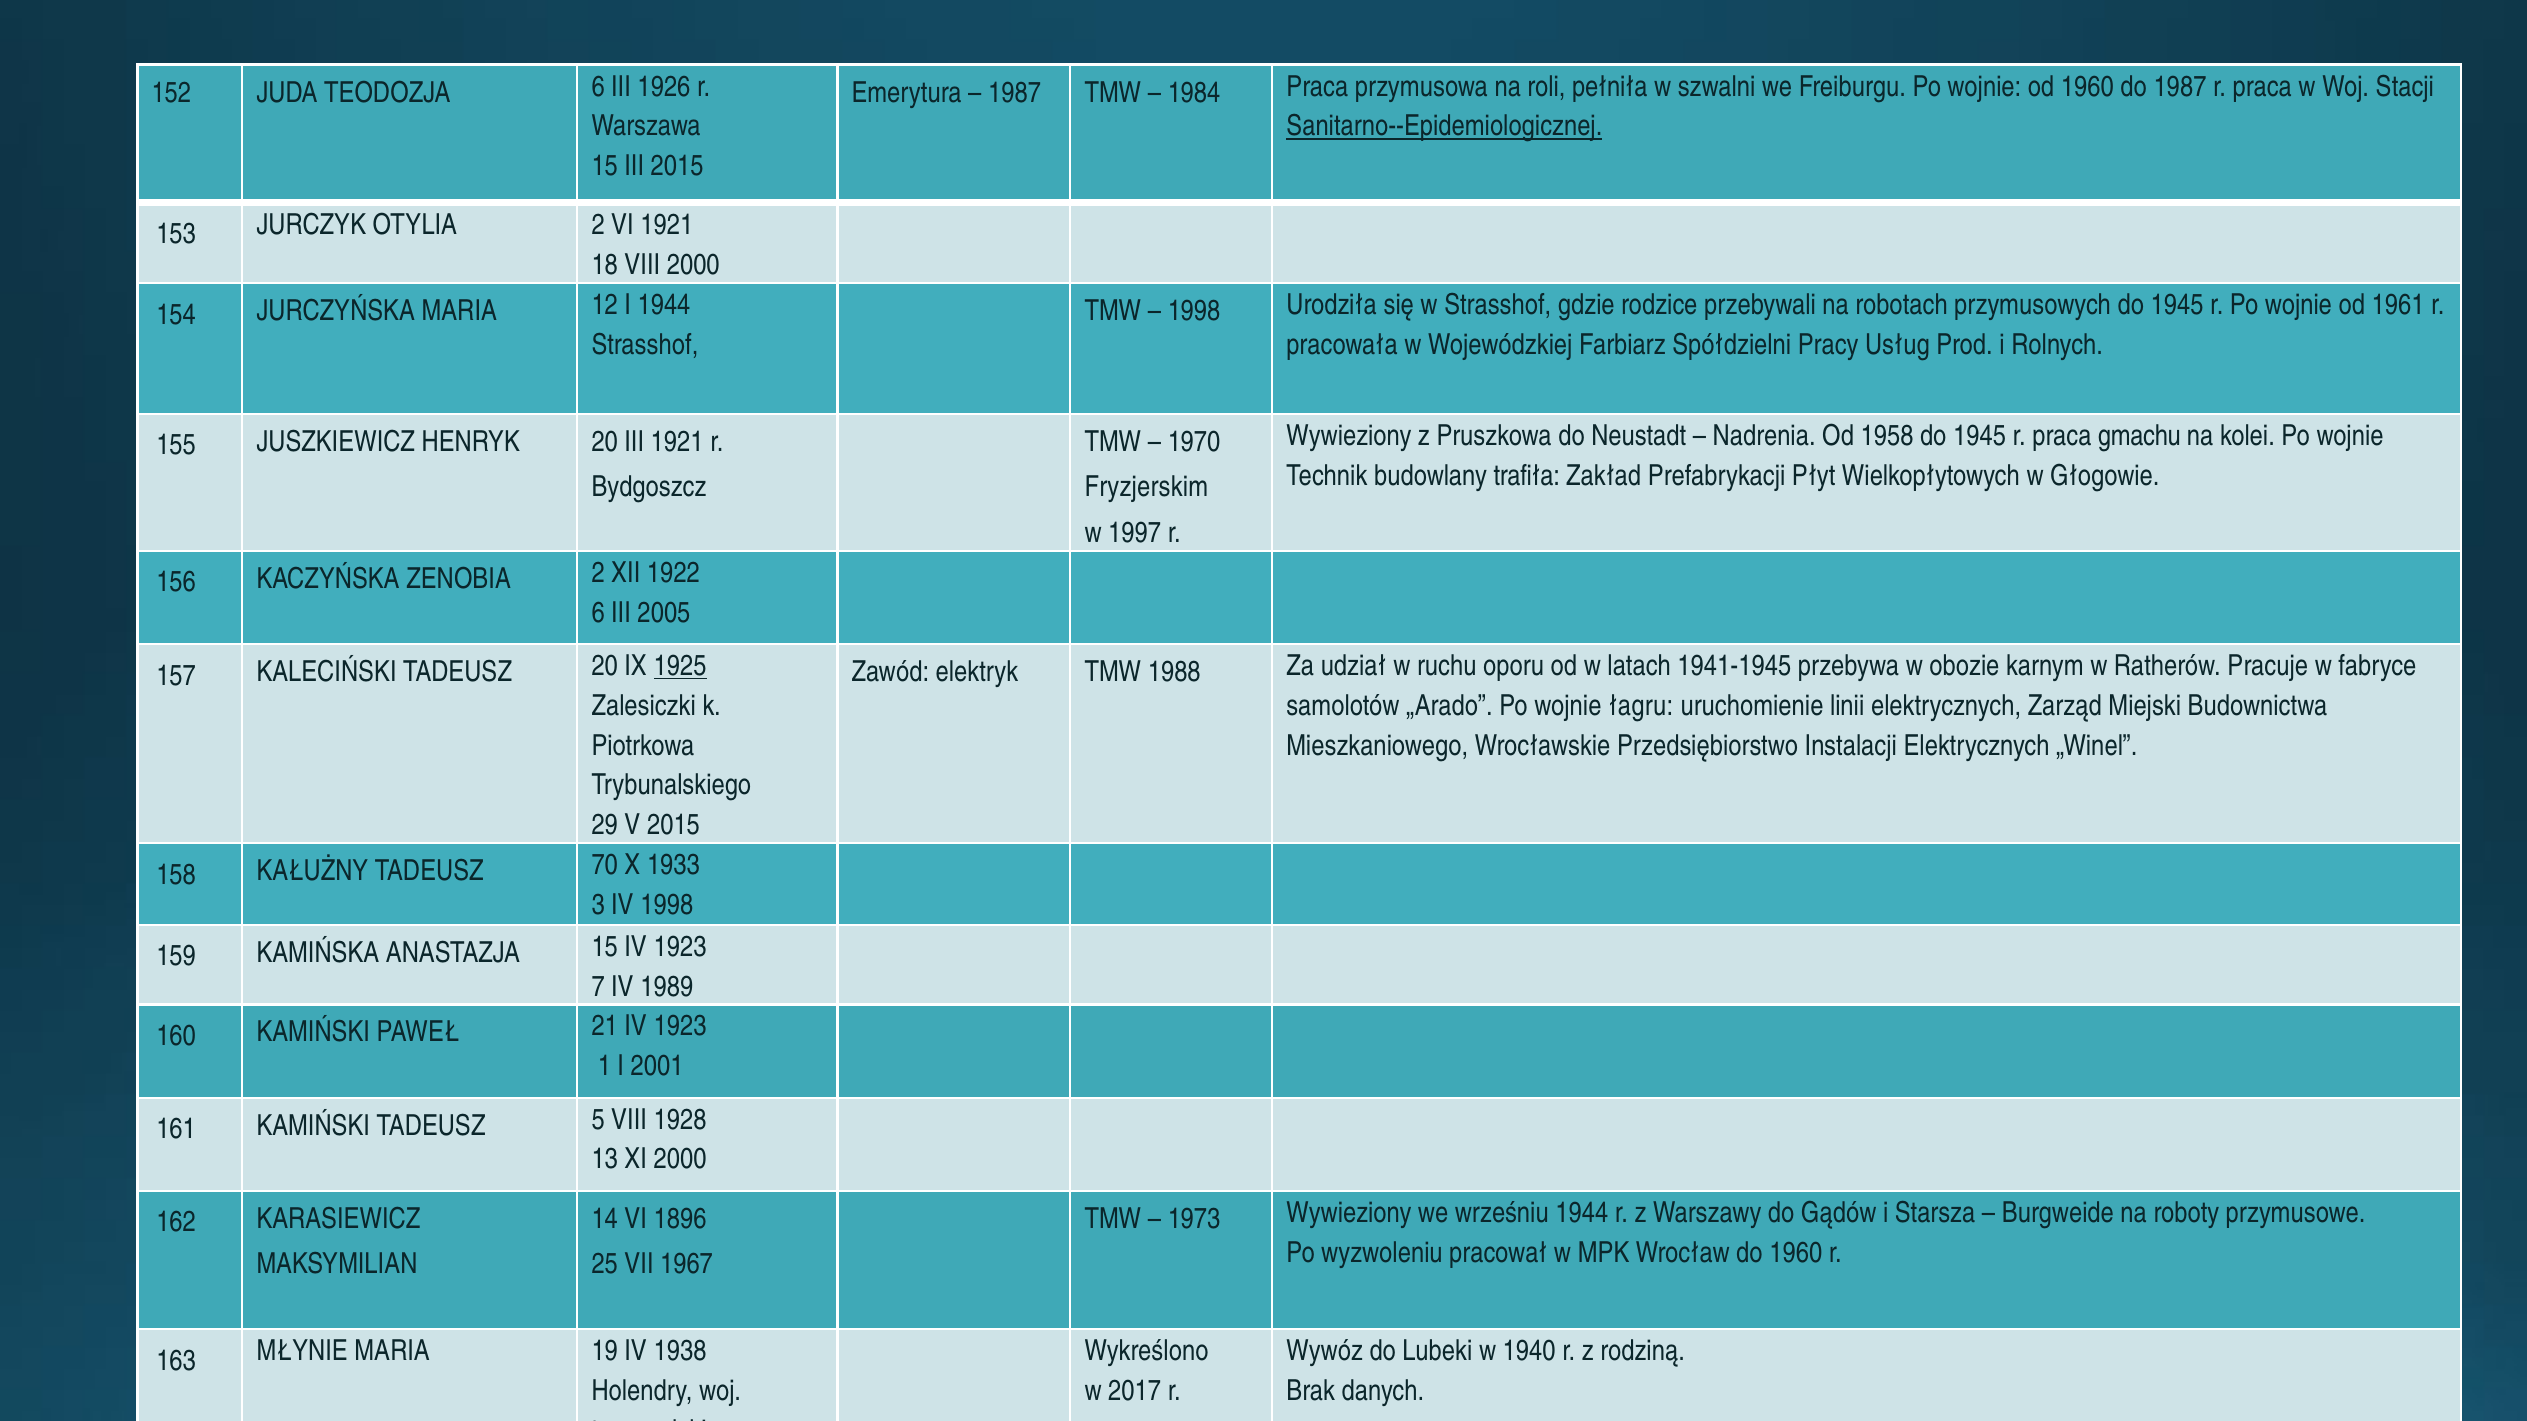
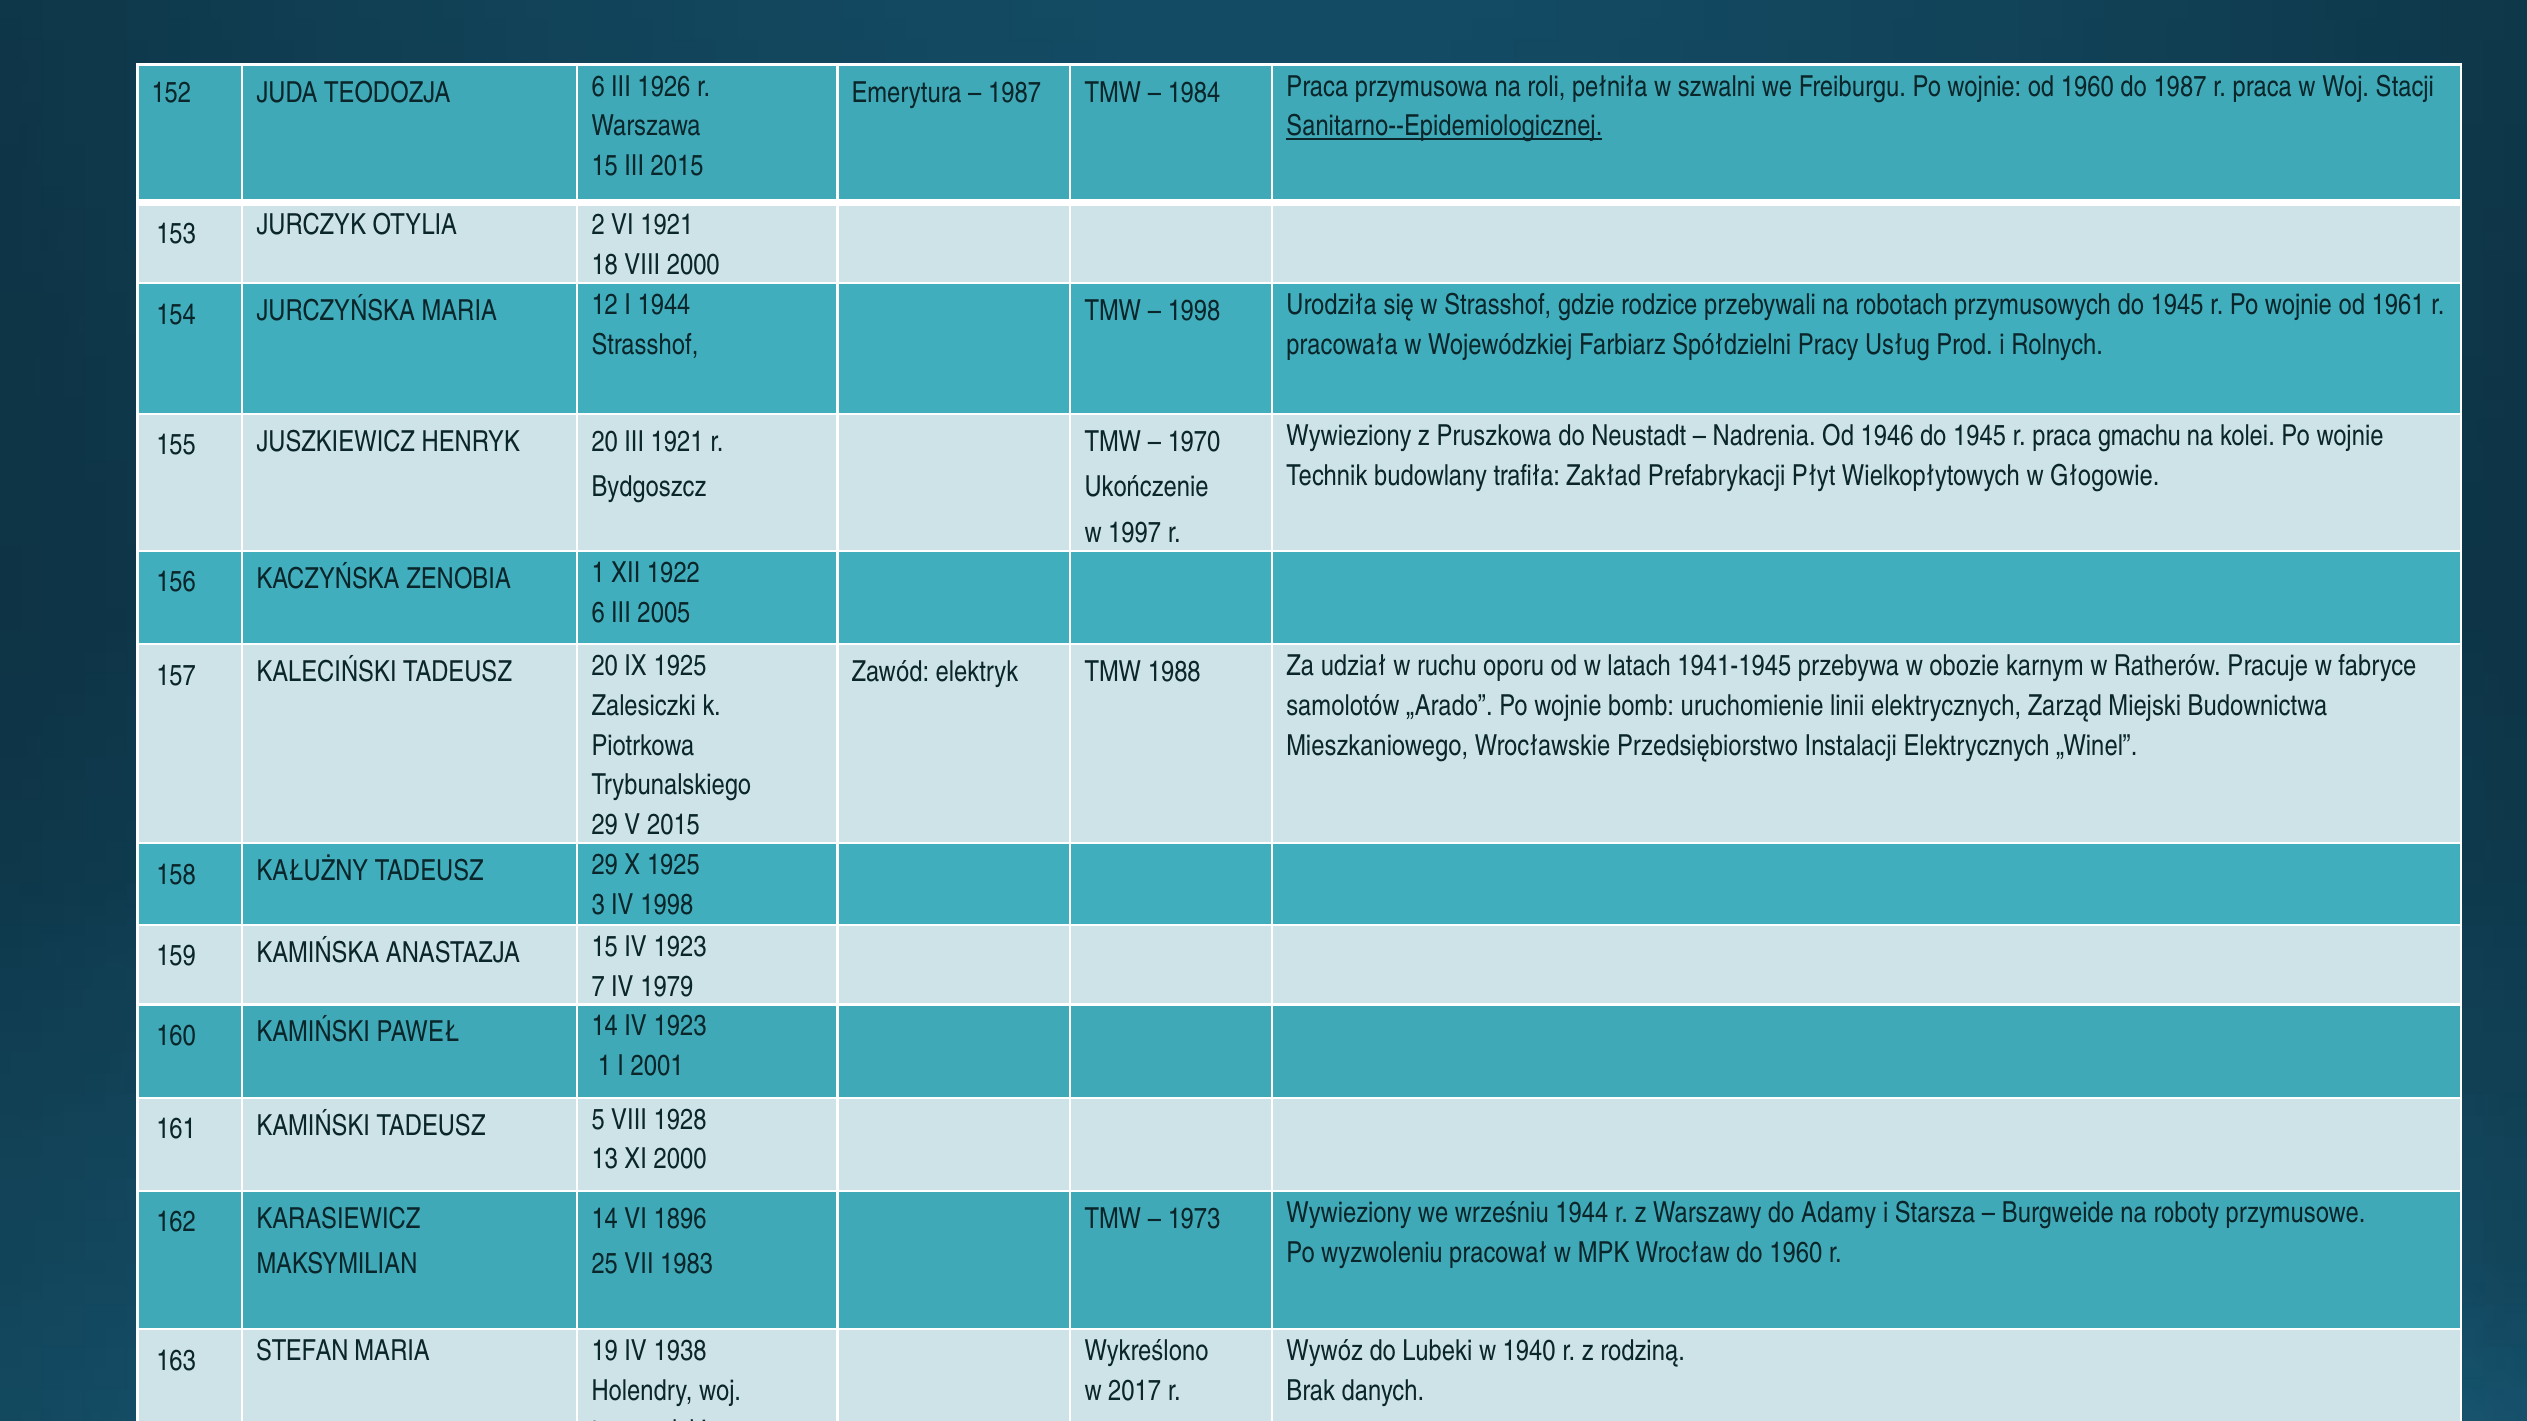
1958: 1958 -> 1946 (1887, 436)
Fryzjerskim: Fryzjerskim -> Ukończenie (1147, 488)
ZENOBIA 2: 2 -> 1 (598, 573)
1925 underline: present -> none (680, 666)
łagru: łagru -> bomb (1641, 706)
TADEUSZ 70: 70 -> 29 (605, 865)
X 1933: 1933 -> 1925 (673, 865)
1989: 1989 -> 1979 (667, 987)
PAWEŁ 21: 21 -> 14 (605, 1027)
Gądów: Gądów -> Adamy (1839, 1213)
1967: 1967 -> 1983 (687, 1265)
MŁYNIE: MŁYNIE -> STEFAN (302, 1352)
